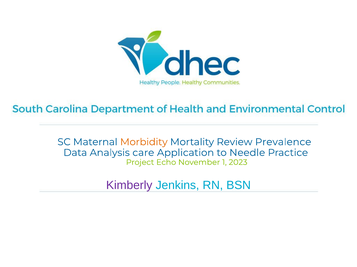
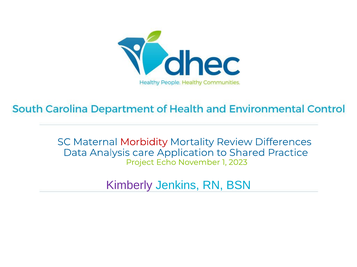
Morbidity colour: orange -> red (144, 142)
Prevalence: Prevalence -> Differences (283, 142)
Needle: Needle -> Shared (247, 153)
